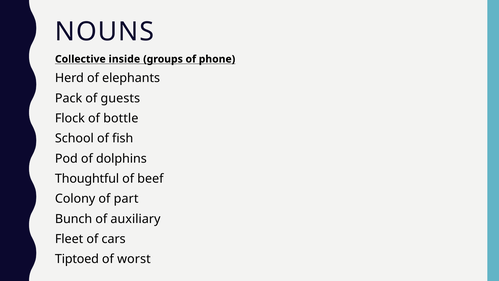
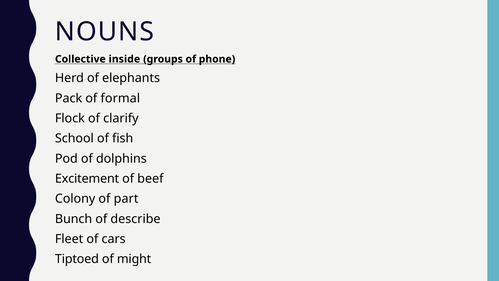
guests: guests -> formal (120, 98)
bottle: bottle -> clarify (121, 118)
Thoughtful: Thoughtful -> Excitement (87, 179)
auxiliary: auxiliary -> describe (136, 219)
worst: worst -> might (134, 259)
